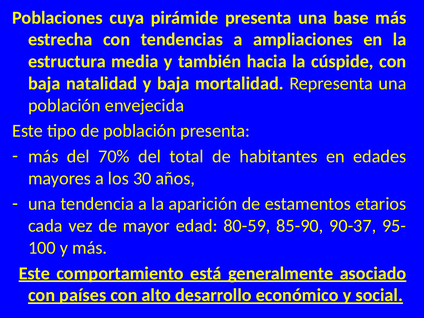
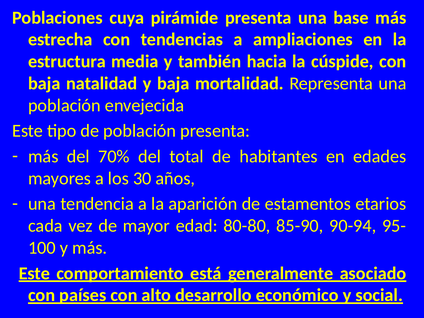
80-59: 80-59 -> 80-80 (247, 226)
90-37: 90-37 -> 90-94 (353, 226)
